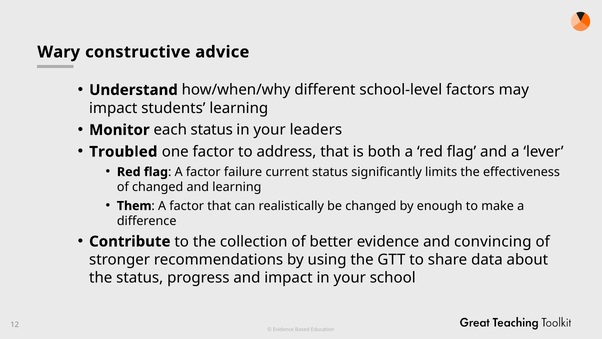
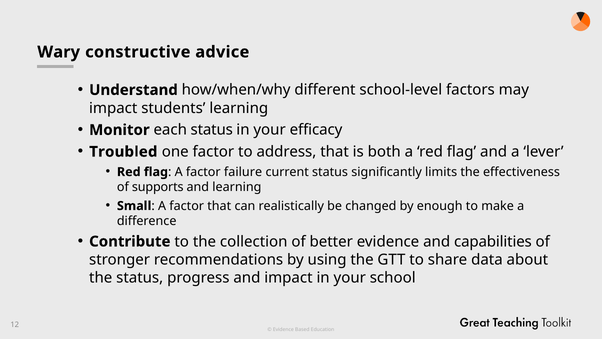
leaders: leaders -> efficacy (316, 130)
of changed: changed -> supports (158, 187)
Them: Them -> Small (134, 206)
convincing: convincing -> capabilities (493, 241)
